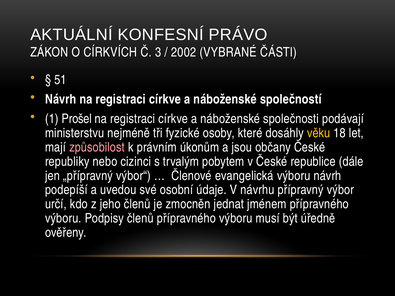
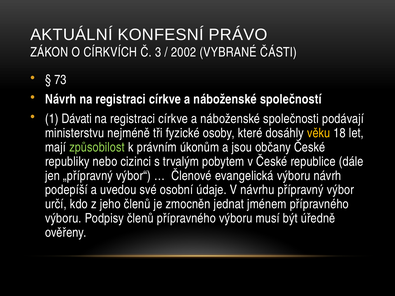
51: 51 -> 73 (60, 80)
Prošel: Prošel -> Dávati (77, 119)
způsobilost colour: pink -> light green (97, 147)
